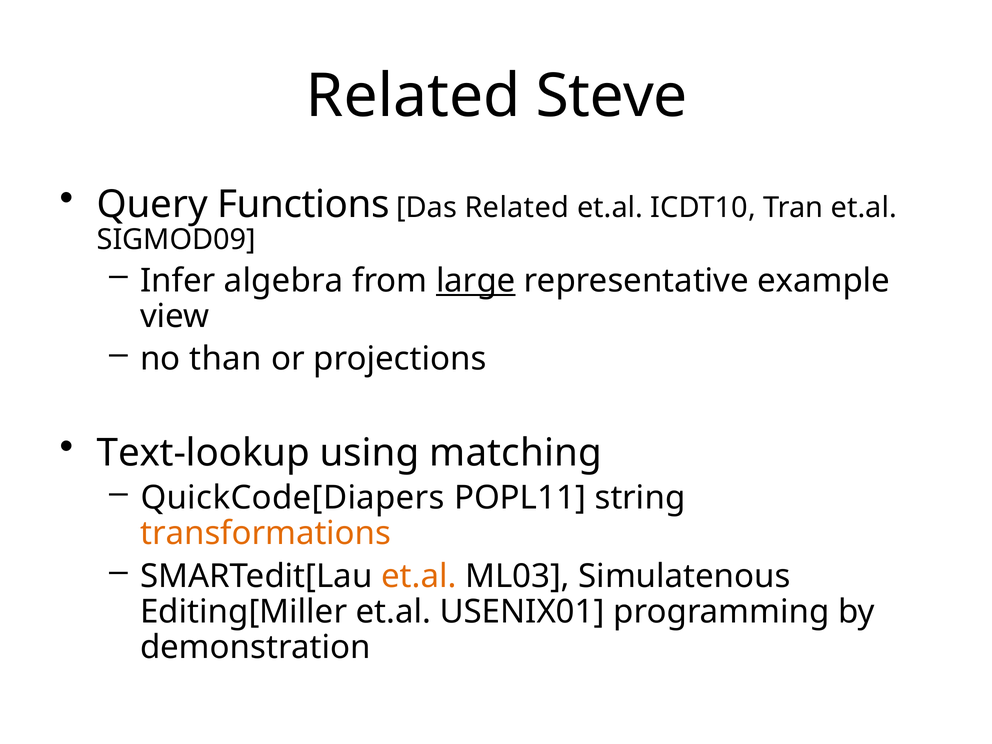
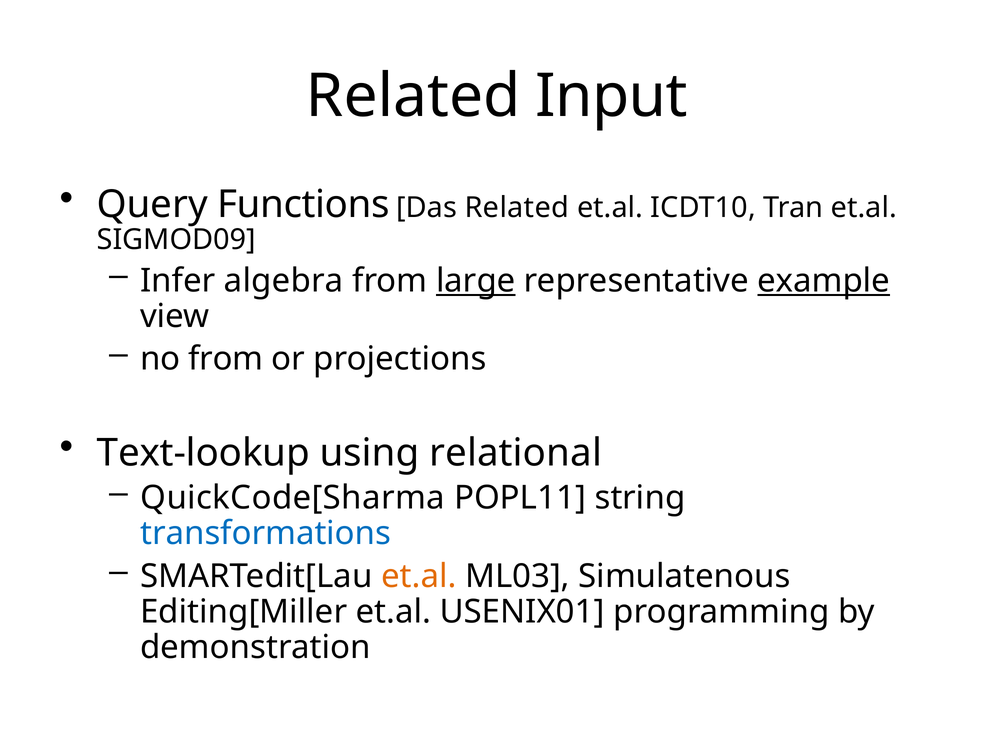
Steve: Steve -> Input (612, 96)
example underline: none -> present (824, 281)
no than: than -> from (226, 359)
matching: matching -> relational (516, 453)
QuickCode[Diapers: QuickCode[Diapers -> QuickCode[Sharma (293, 498)
transformations colour: orange -> blue (266, 534)
